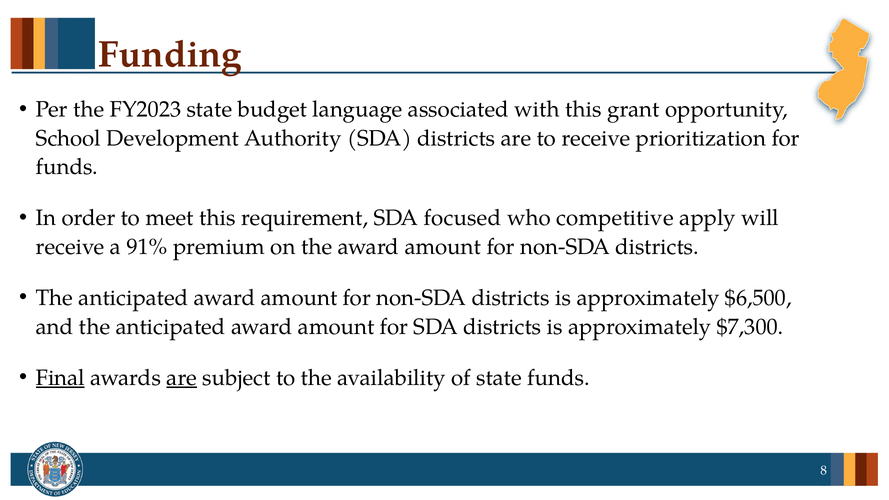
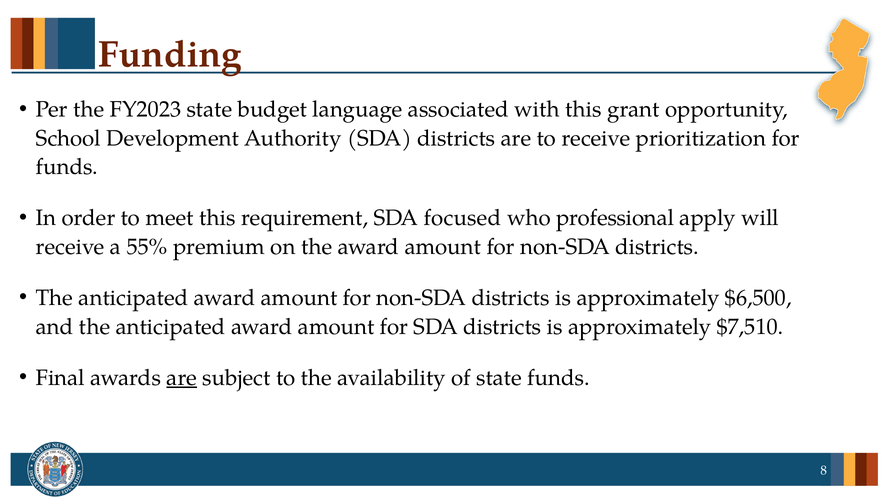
competitive: competitive -> professional (615, 218)
91%: 91% -> 55% (147, 247)
$7,300: $7,300 -> $7,510 (750, 327)
Final underline: present -> none (60, 378)
